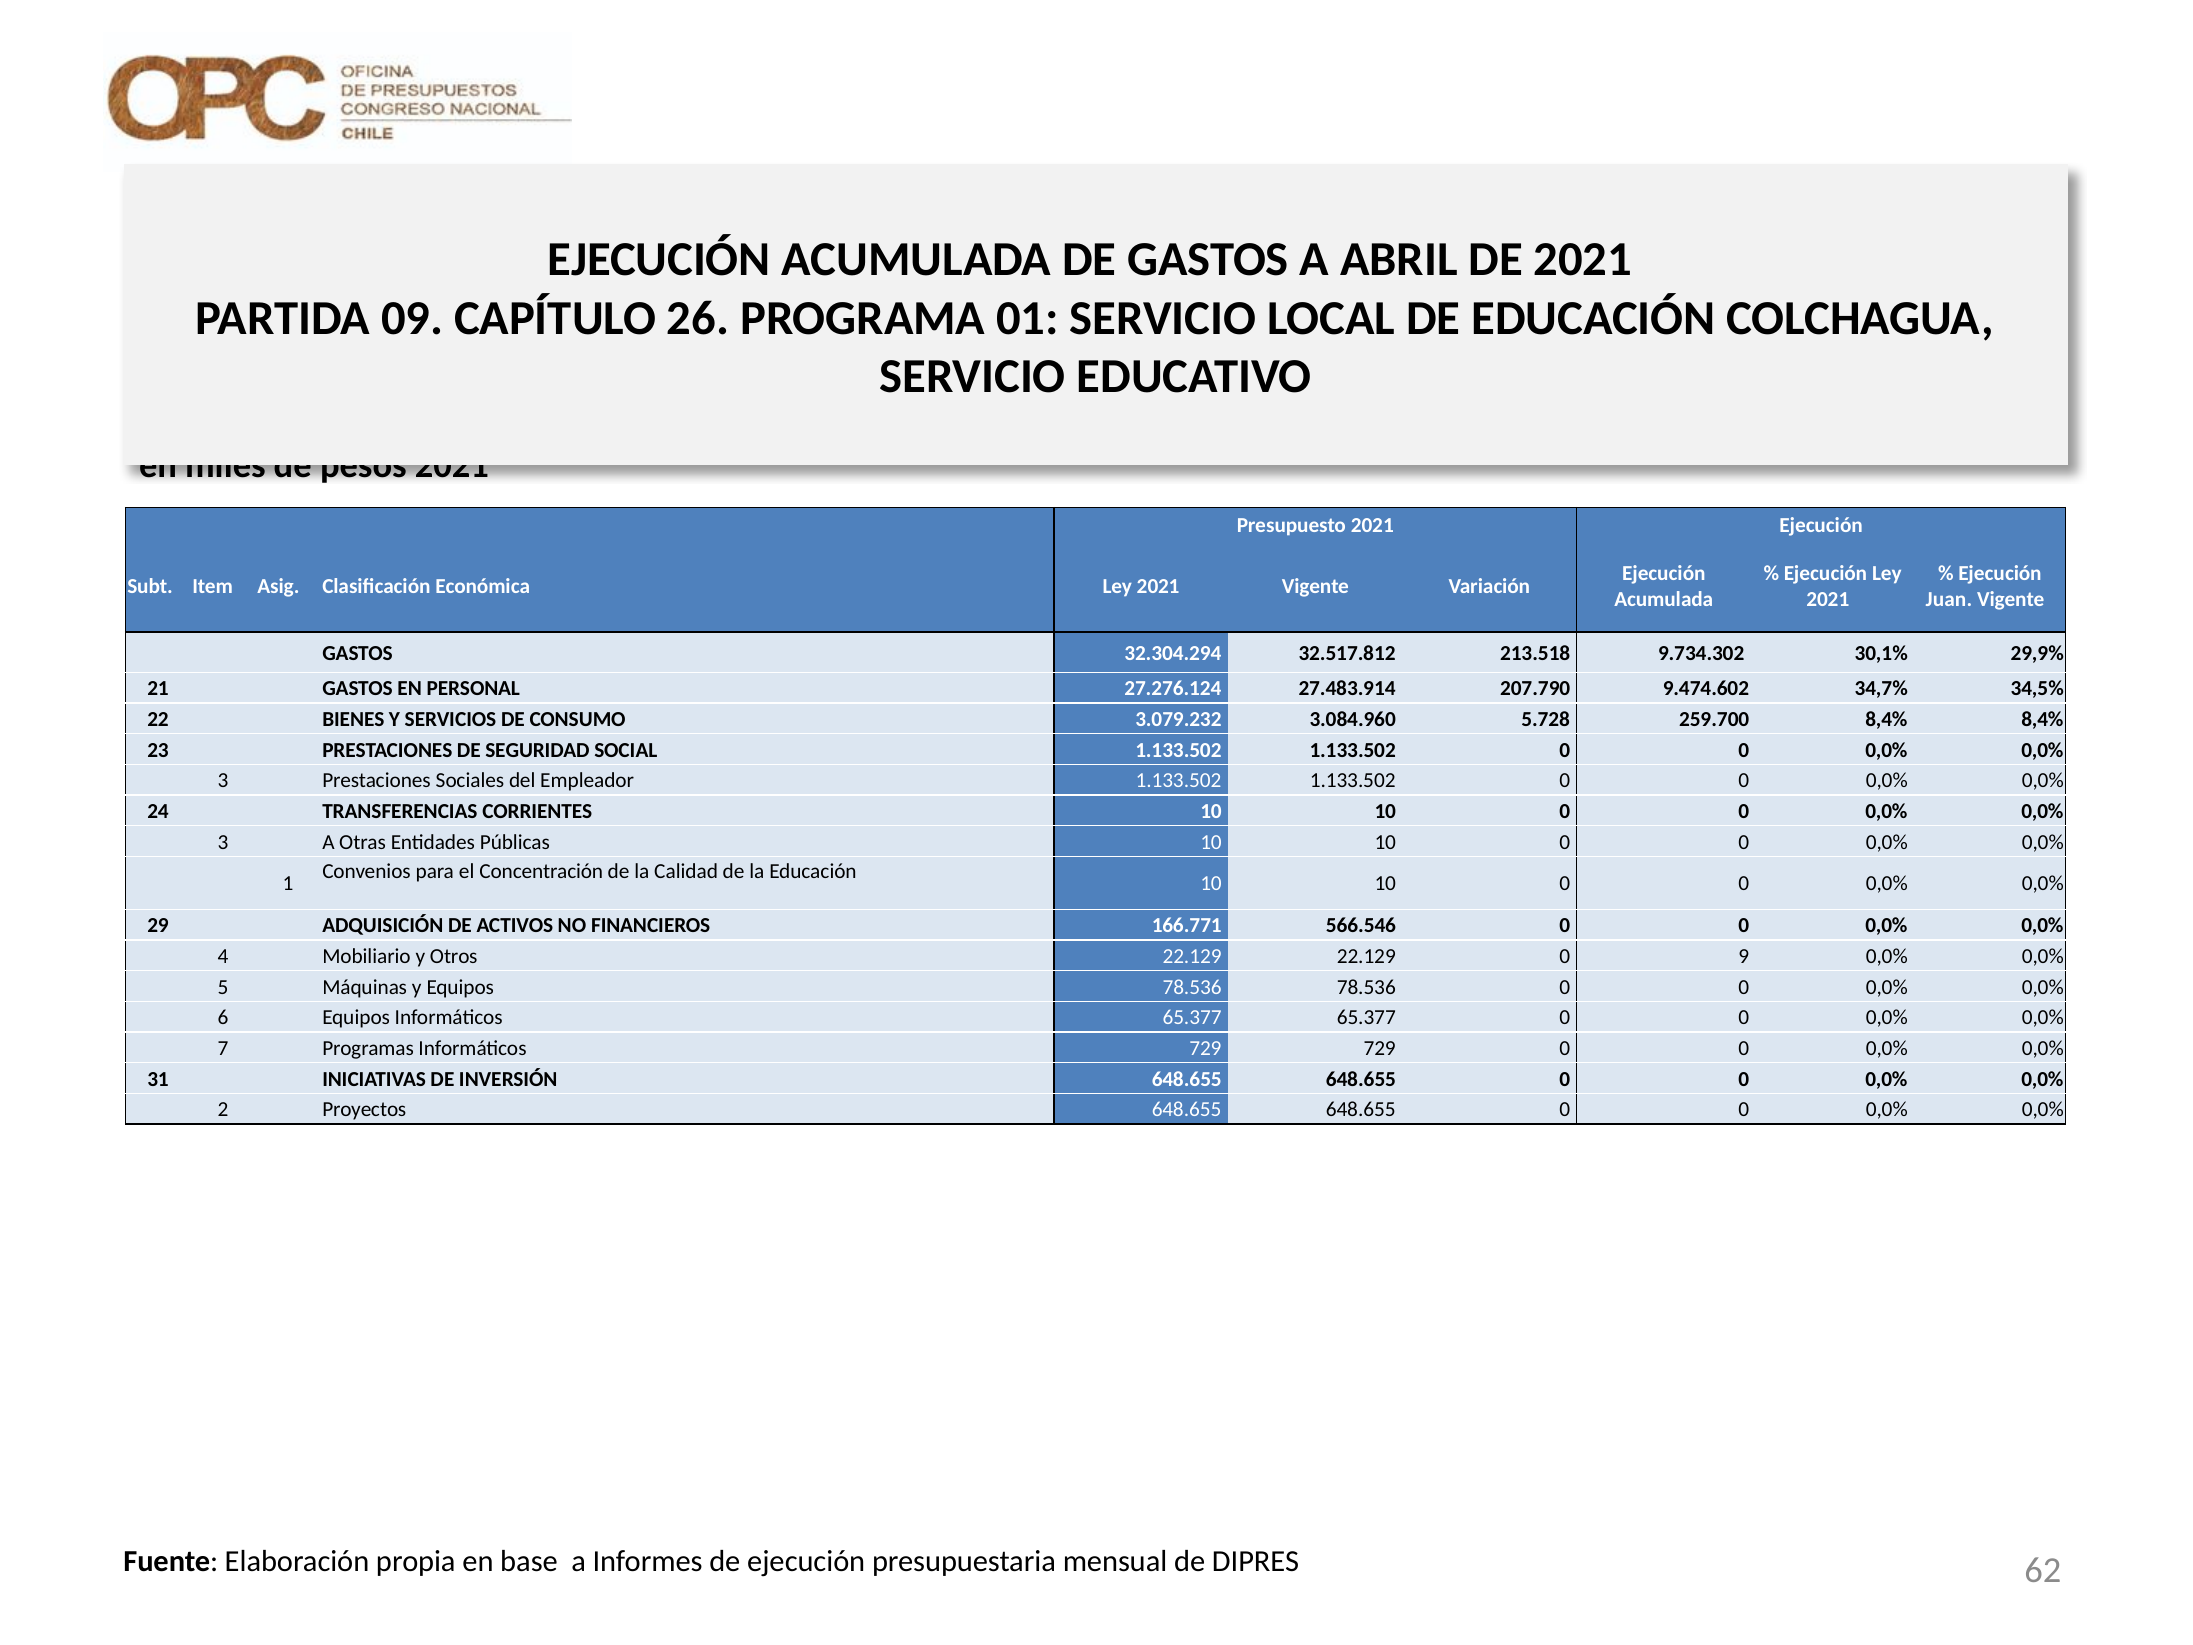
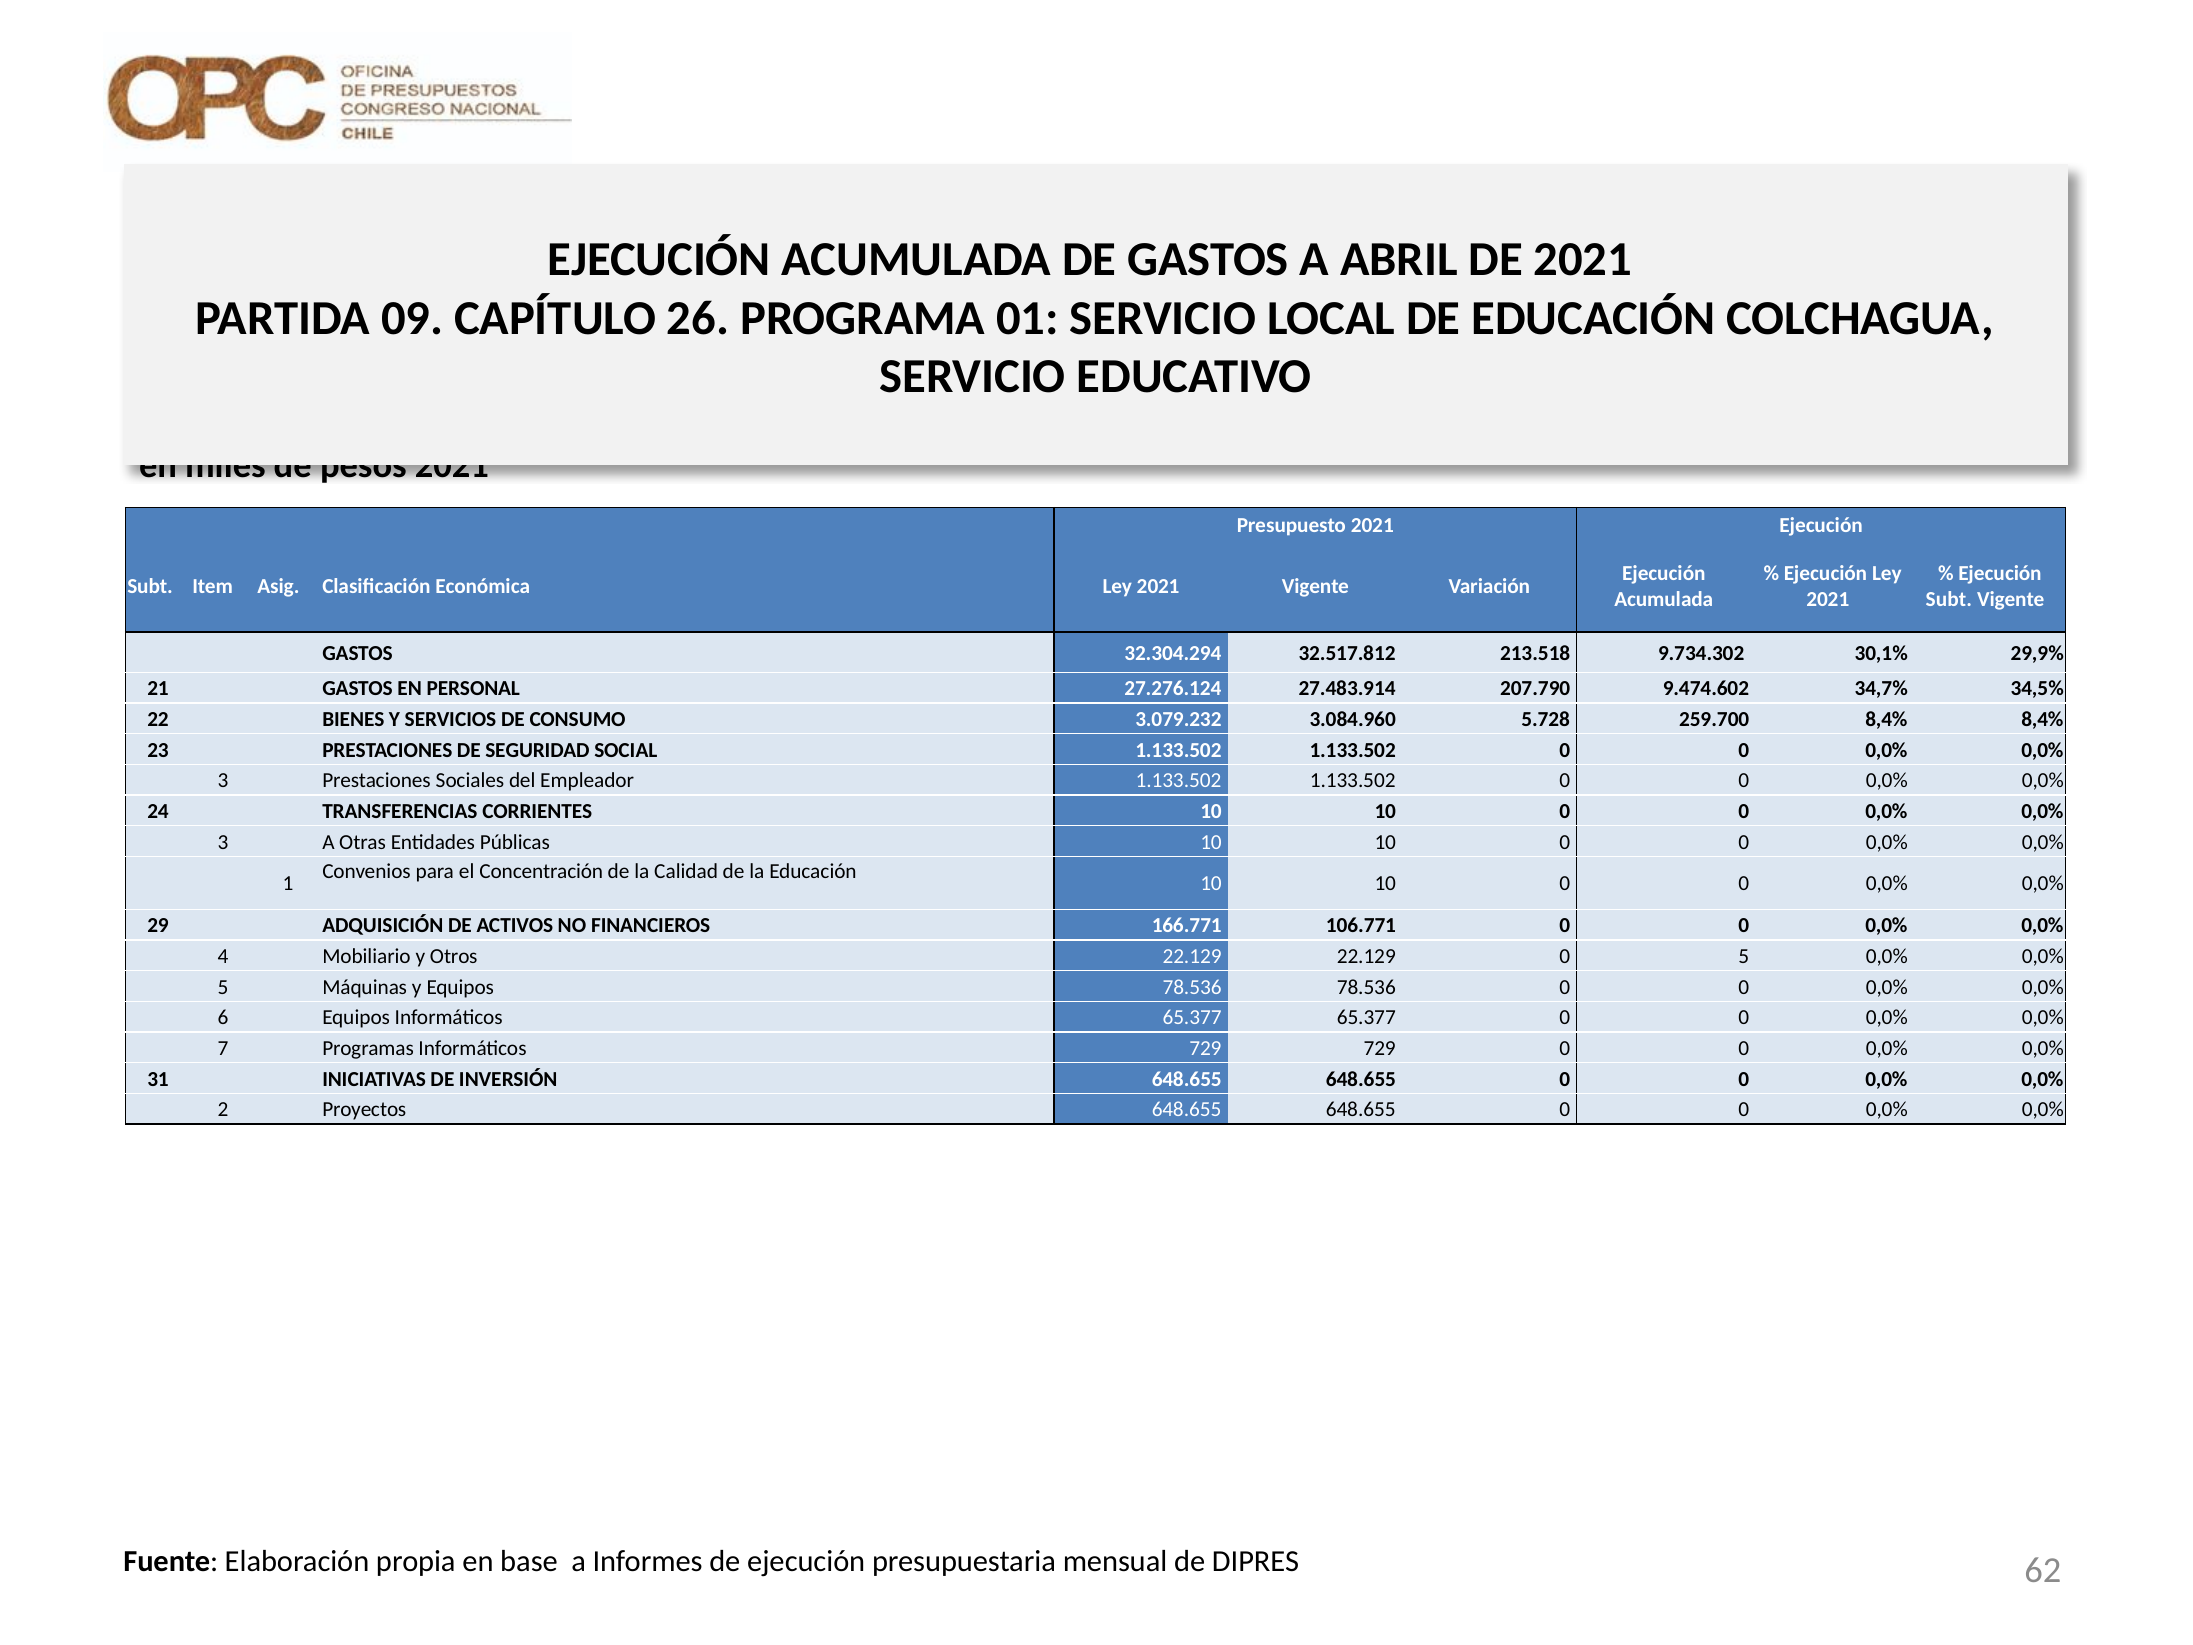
Juan: Juan -> Subt (1949, 599)
566.546: 566.546 -> 106.771 (1361, 926)
0 9: 9 -> 5 (1744, 956)
